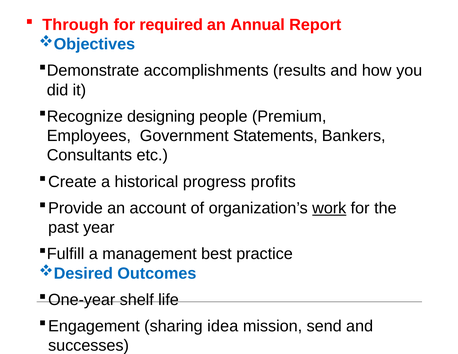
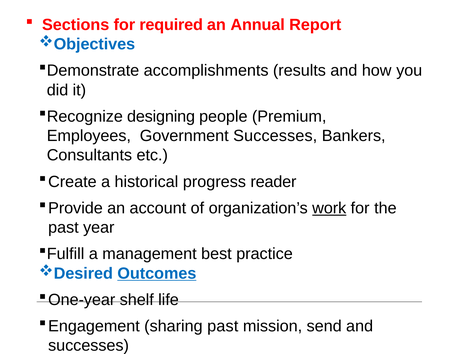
Through: Through -> Sections (76, 25)
Government Statements: Statements -> Successes (275, 136)
profits: profits -> reader (273, 182)
Outcomes underline: none -> present (157, 273)
sharing idea: idea -> past (223, 326)
